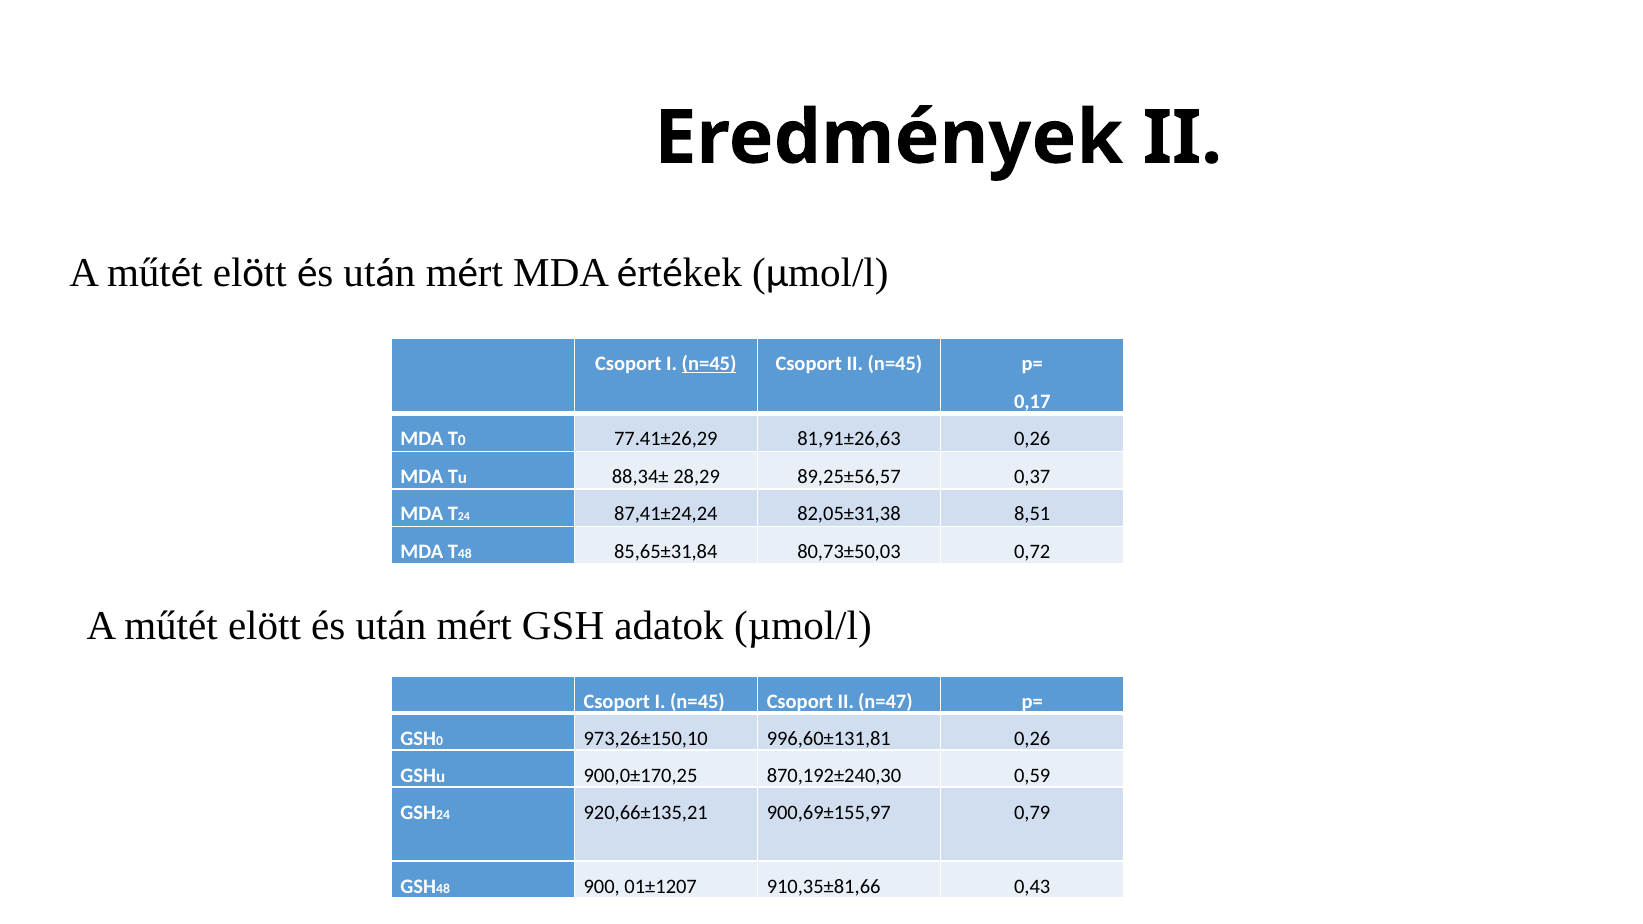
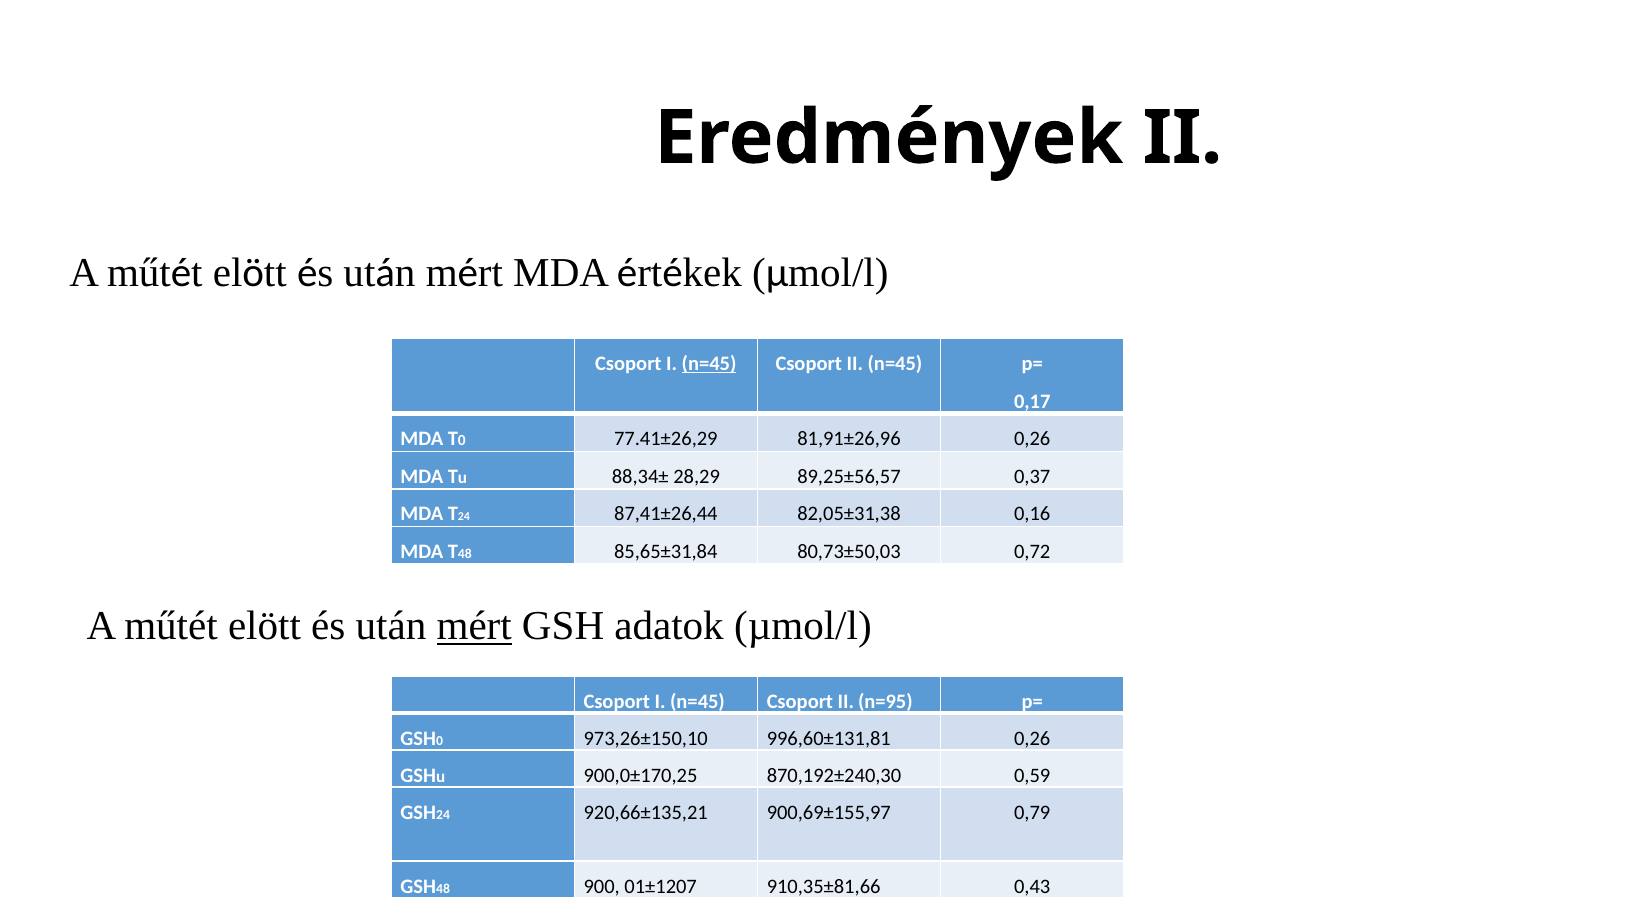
81,91±26,63: 81,91±26,63 -> 81,91±26,96 (849, 439)
87,41±24,24: 87,41±24,24 -> 87,41±26,44 (666, 514)
8,51: 8,51 -> 0,16 (1032, 514)
mért underline: none -> present (474, 626)
n=47: n=47 -> n=95 (885, 701)
